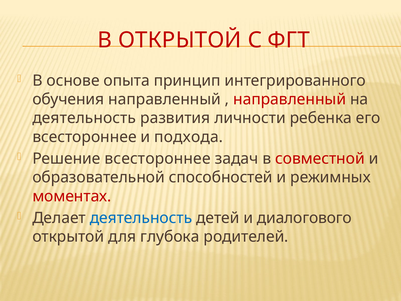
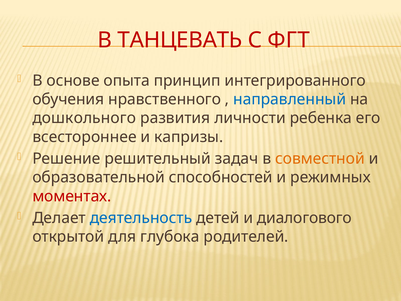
В ОТКРЫТОЙ: ОТКРЫТОЙ -> ТАНЦЕВАТЬ (180, 40)
обучения направленный: направленный -> нравственного (165, 99)
направленный colour: red -> blue (290, 99)
деятельность: деятельность -> дошкольного (84, 118)
подхода: подхода -> капризы (189, 137)
Решение всестороннее: всестороннее -> решительный (158, 159)
совместной colour: red -> orange (320, 159)
